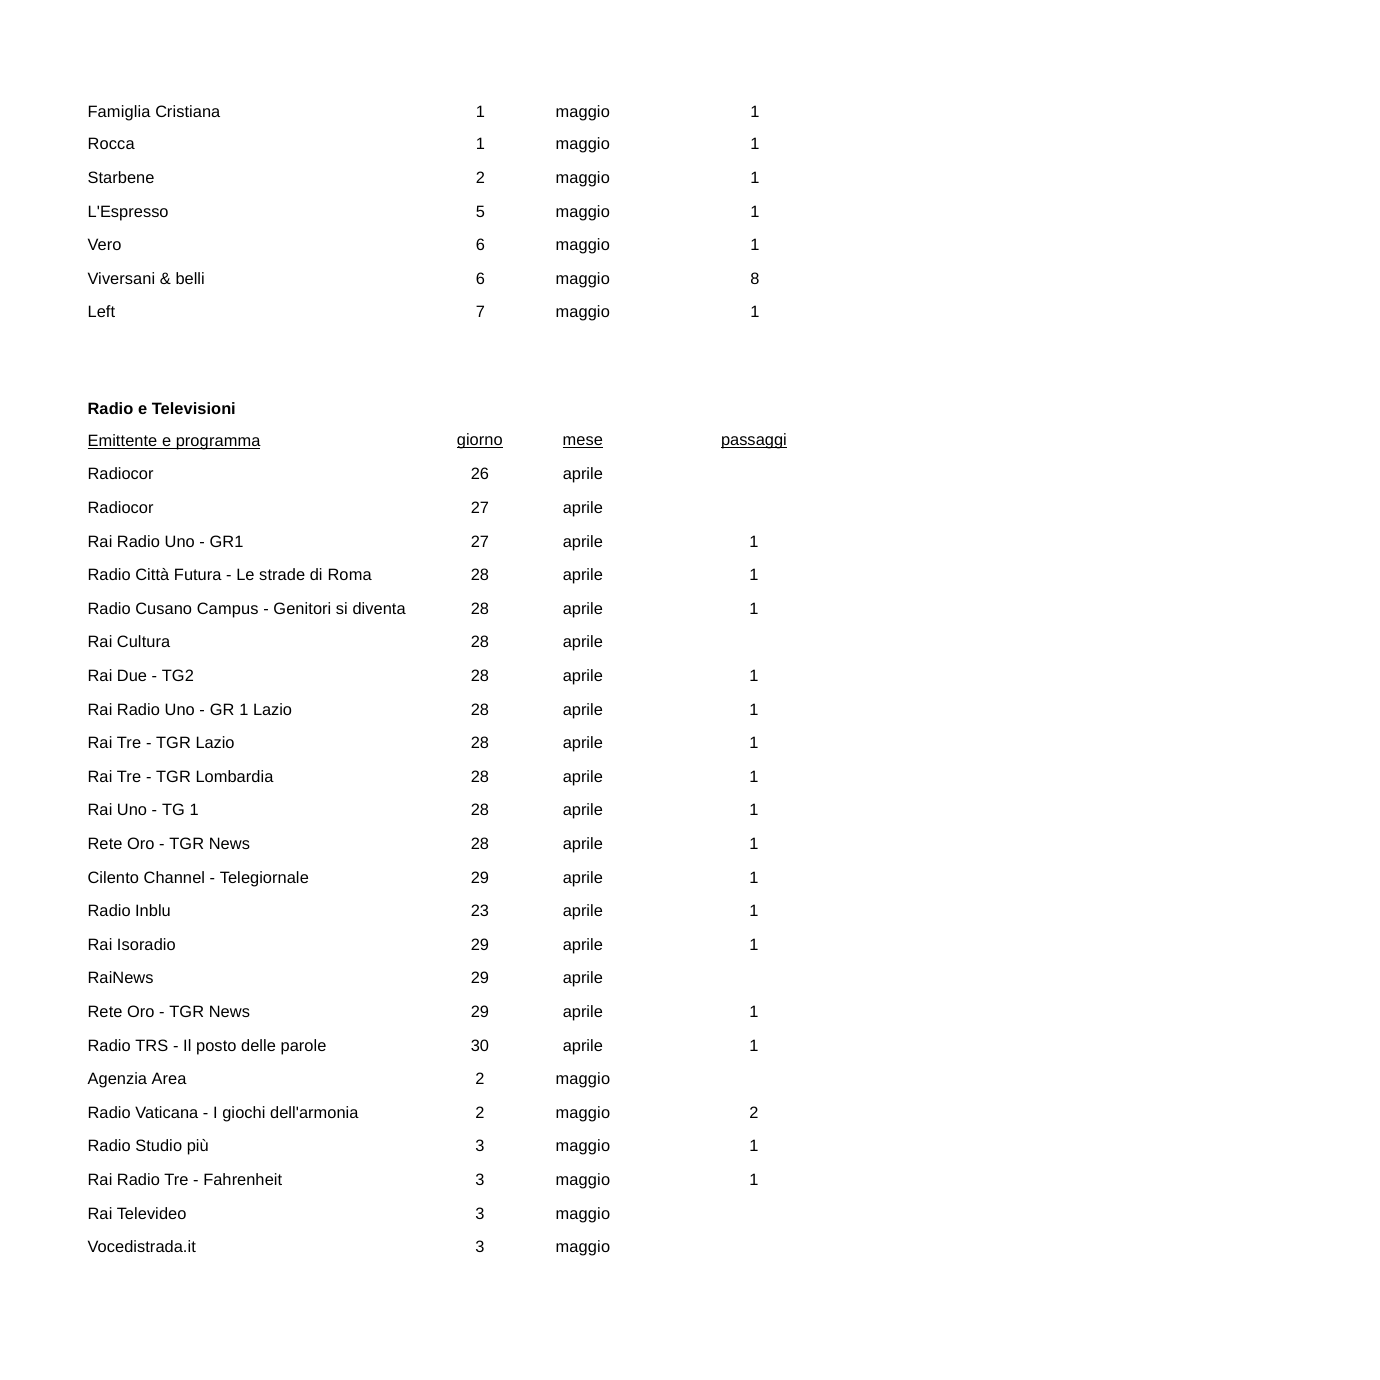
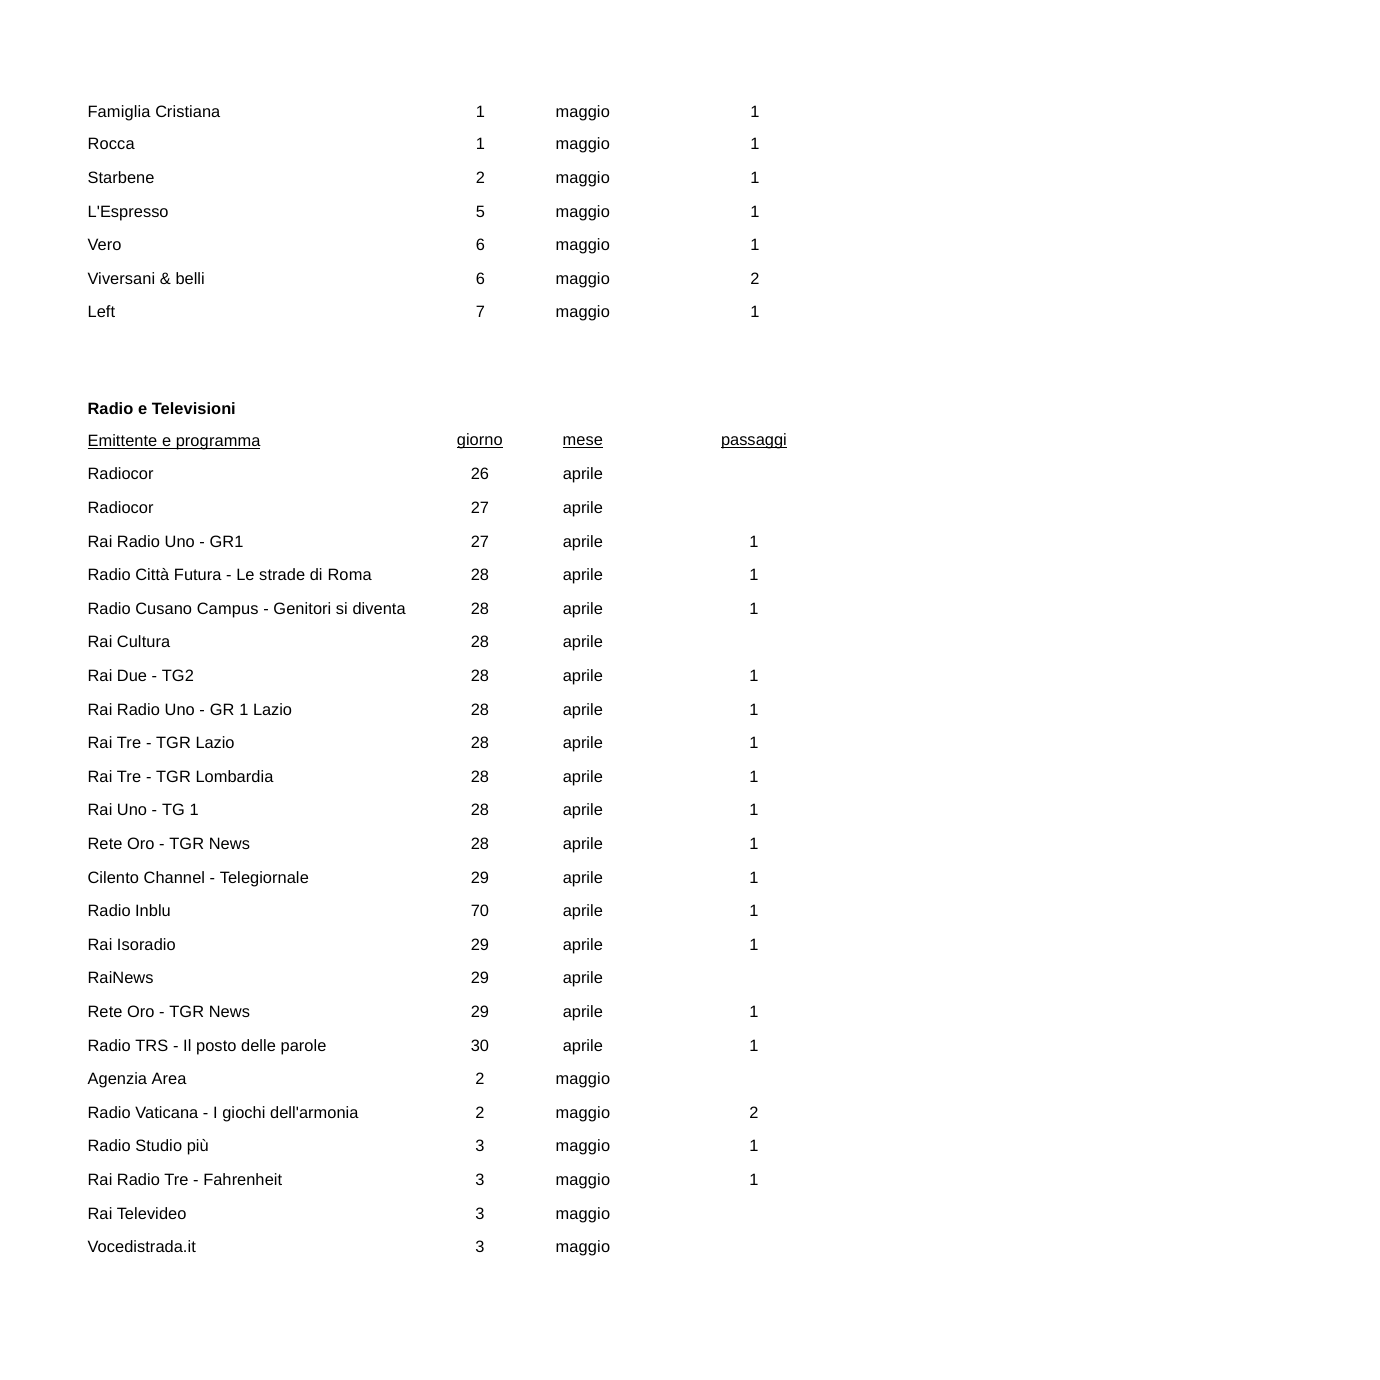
6 maggio 8: 8 -> 2 (755, 279)
23: 23 -> 70 (480, 911)
